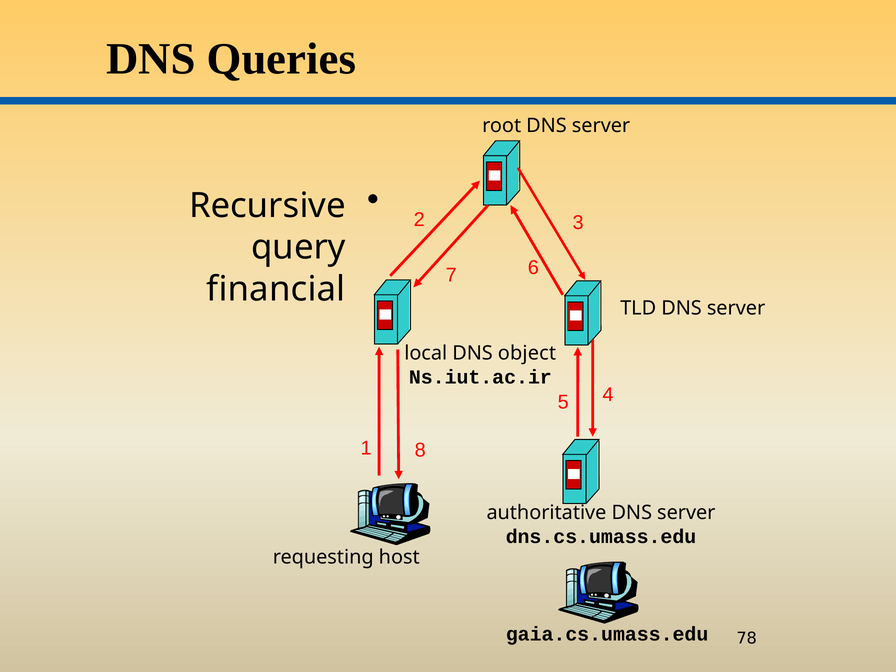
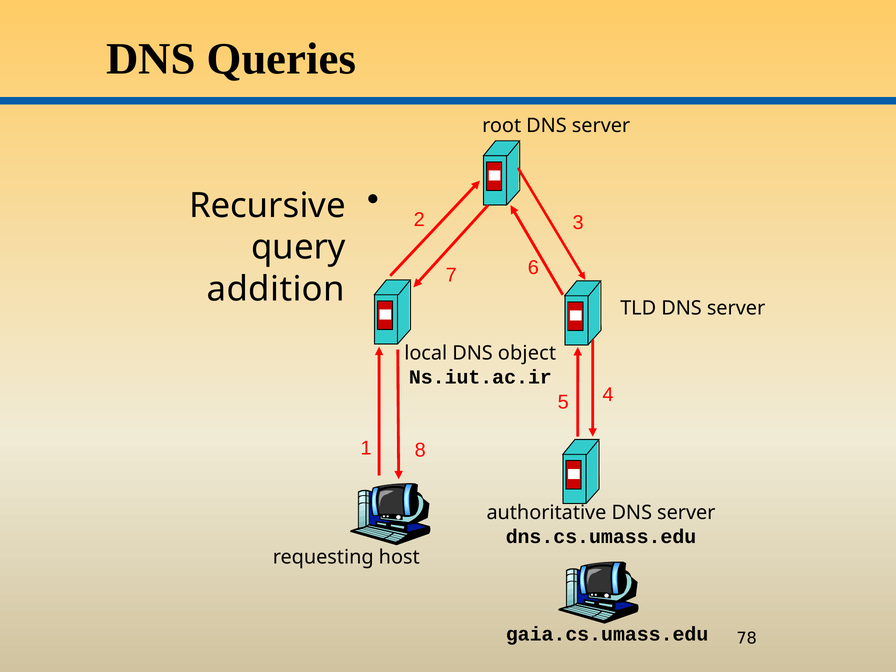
financial: financial -> addition (276, 289)
